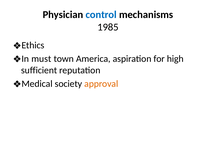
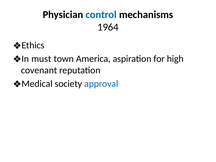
1985: 1985 -> 1964 (108, 27)
sufficient: sufficient -> covenant (39, 70)
approval colour: orange -> blue (101, 84)
